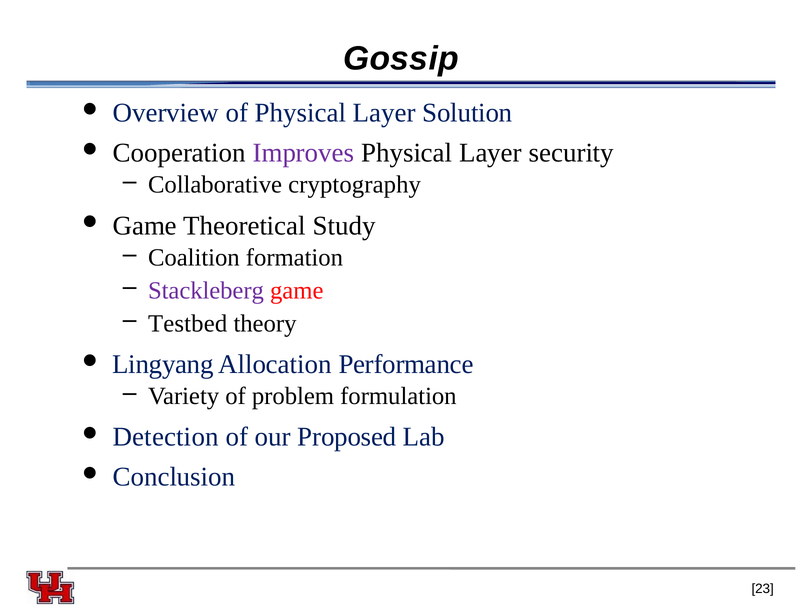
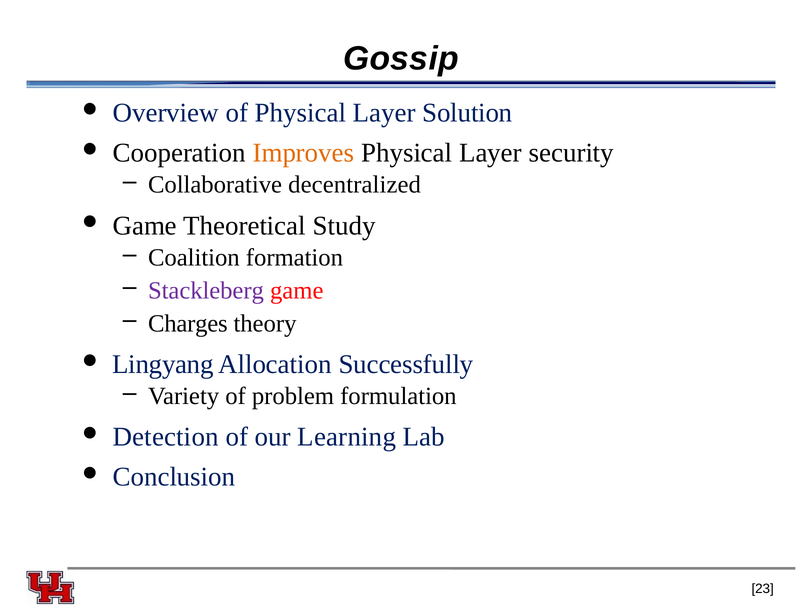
Improves colour: purple -> orange (303, 153)
cryptography: cryptography -> decentralized (355, 185)
Testbed: Testbed -> Charges (188, 323)
Performance: Performance -> Successfully (406, 364)
Proposed: Proposed -> Learning (347, 437)
